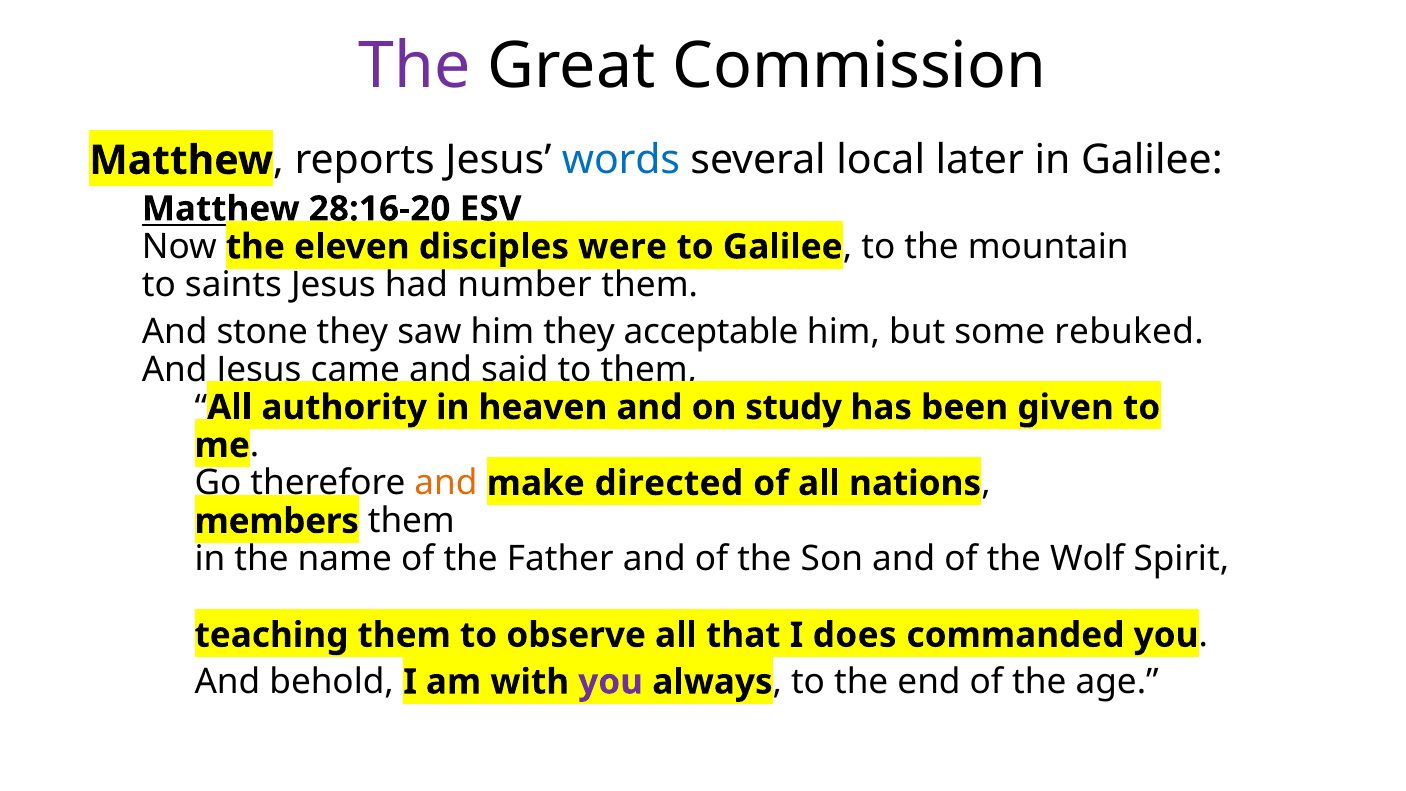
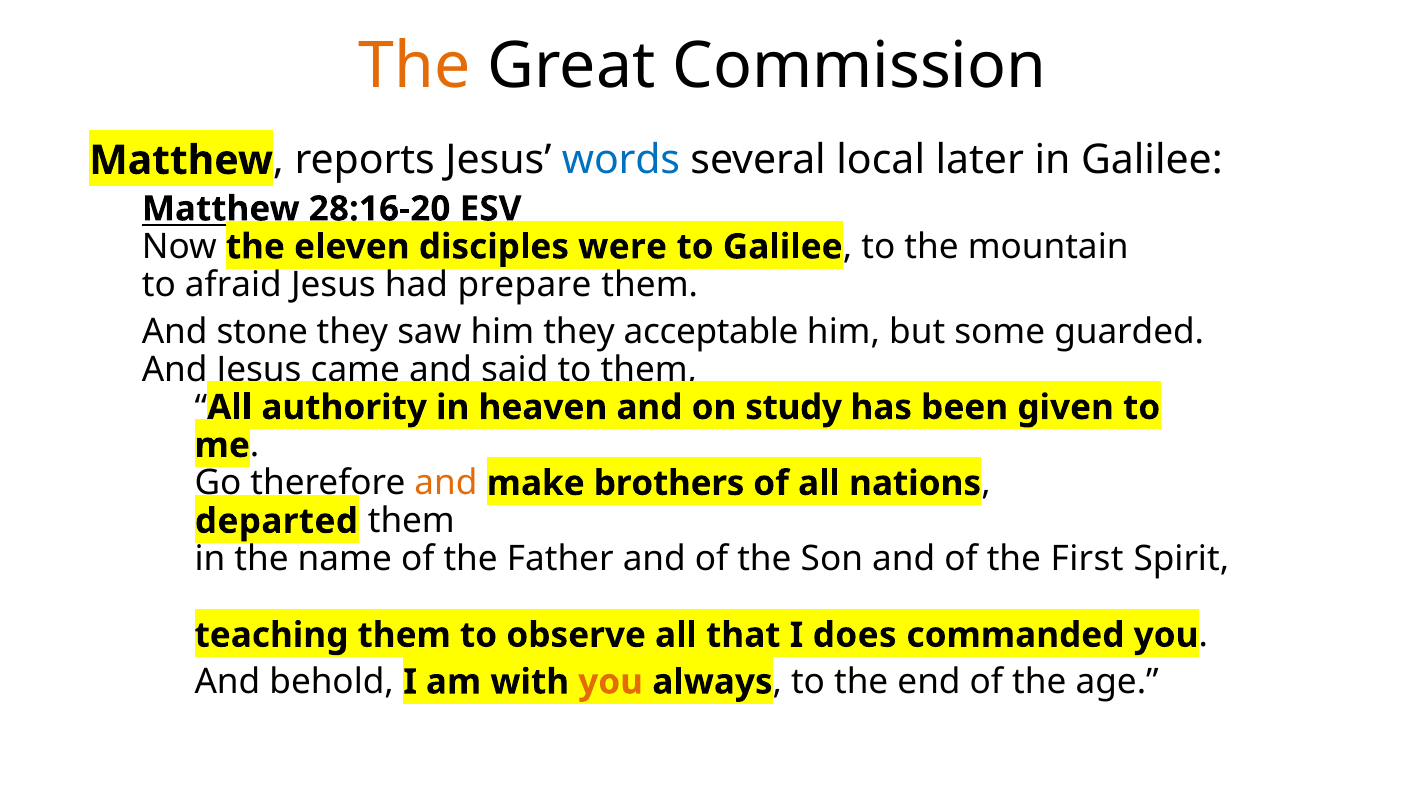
The colour: purple -> orange (415, 66)
saints: saints -> afraid (233, 285)
number: number -> prepare (525, 285)
rebuked: rebuked -> guarded (1129, 331)
directed: directed -> brothers (669, 483)
members: members -> departed (276, 521)
Wolf: Wolf -> First (1087, 559)
you colour: purple -> orange (611, 682)
